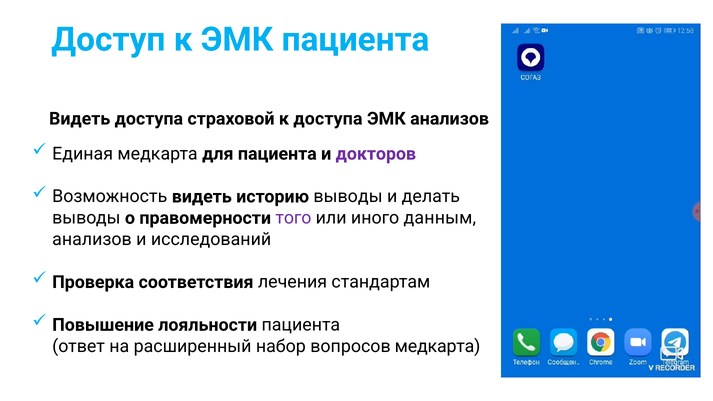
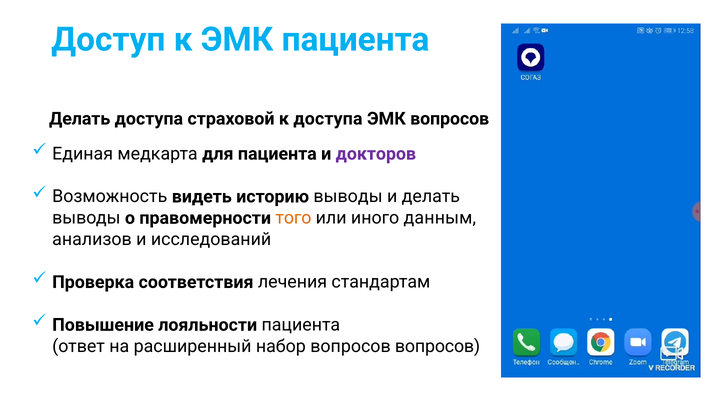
Видеть: Видеть -> Делать (80, 119)
ЭМК анализов: анализов -> вопросов (450, 119)
того colour: purple -> orange (293, 218)
вопросов медкарта: медкарта -> вопросов (438, 346)
